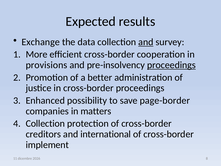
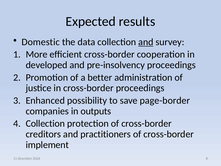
Exchange: Exchange -> Domestic (41, 42)
provisions: provisions -> developed (47, 65)
proceedings underline: present -> none (171, 65)
matters: matters -> outputs (96, 111)
international: international -> practitioners (106, 134)
